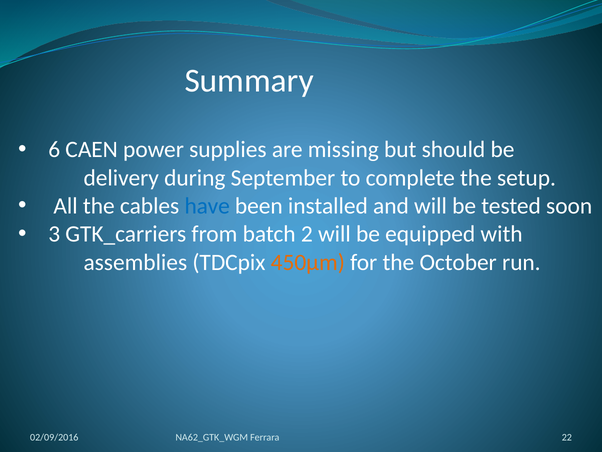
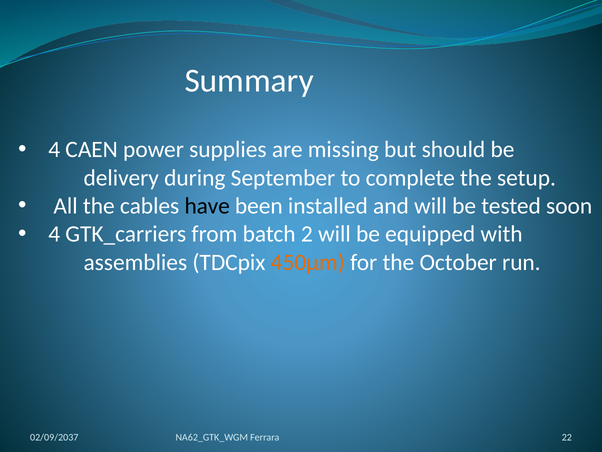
6: 6 -> 4 (54, 150)
have colour: blue -> black (207, 206)
3: 3 -> 4 (54, 234)
02/09/2016: 02/09/2016 -> 02/09/2037 (54, 437)
